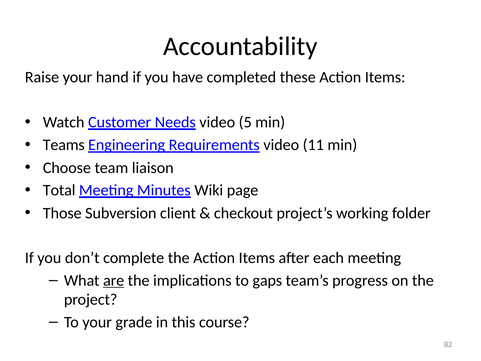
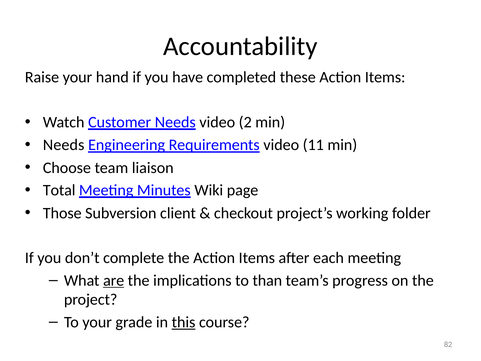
5: 5 -> 2 (245, 122)
Teams: Teams -> Needs (64, 145)
gaps: gaps -> than (267, 280)
this underline: none -> present (184, 322)
